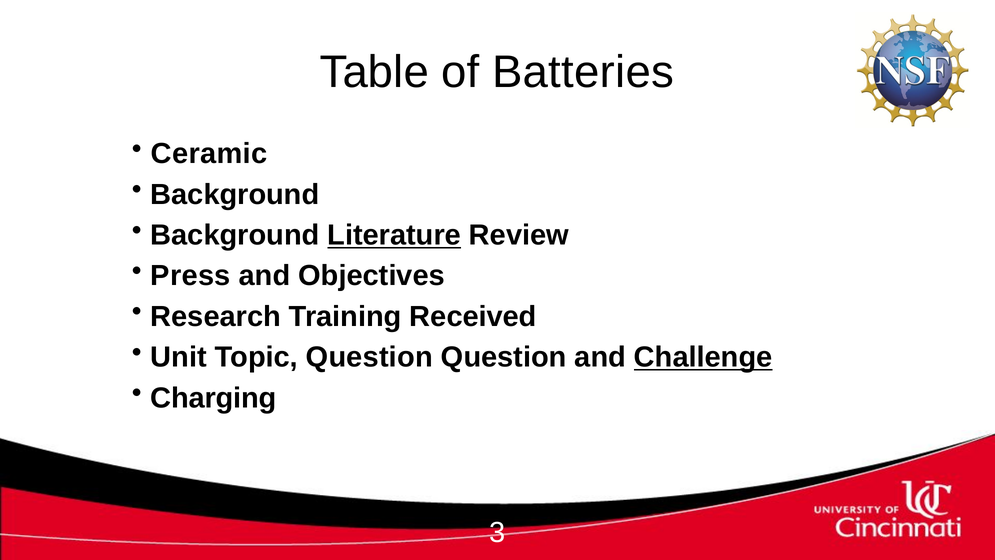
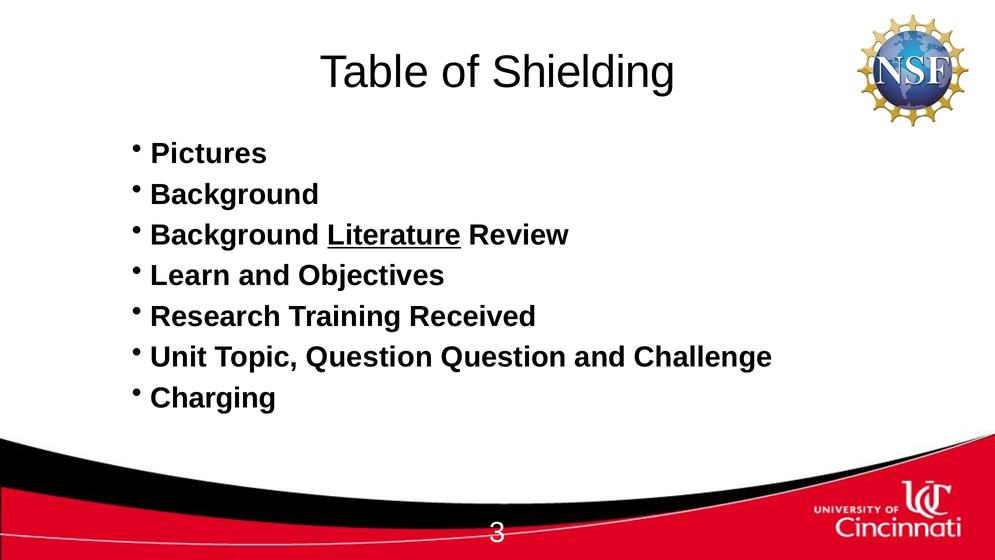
Batteries: Batteries -> Shielding (584, 72)
Ceramic: Ceramic -> Pictures (209, 154)
Press: Press -> Learn (191, 276)
Challenge underline: present -> none (703, 357)
